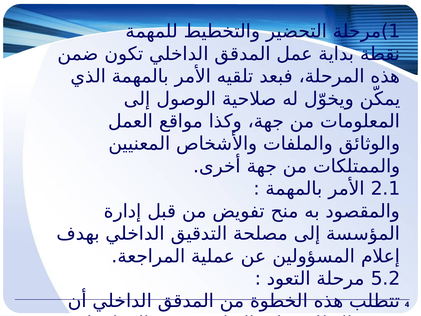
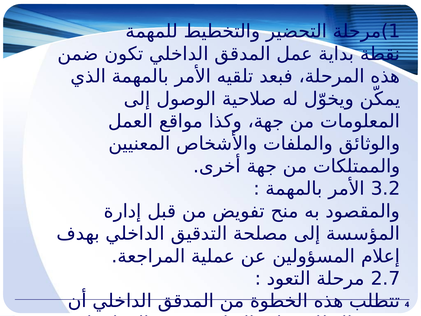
2.1: 2.1 -> 3.2 (386, 189)
5.2: 5.2 -> 2.7 (386, 278)
